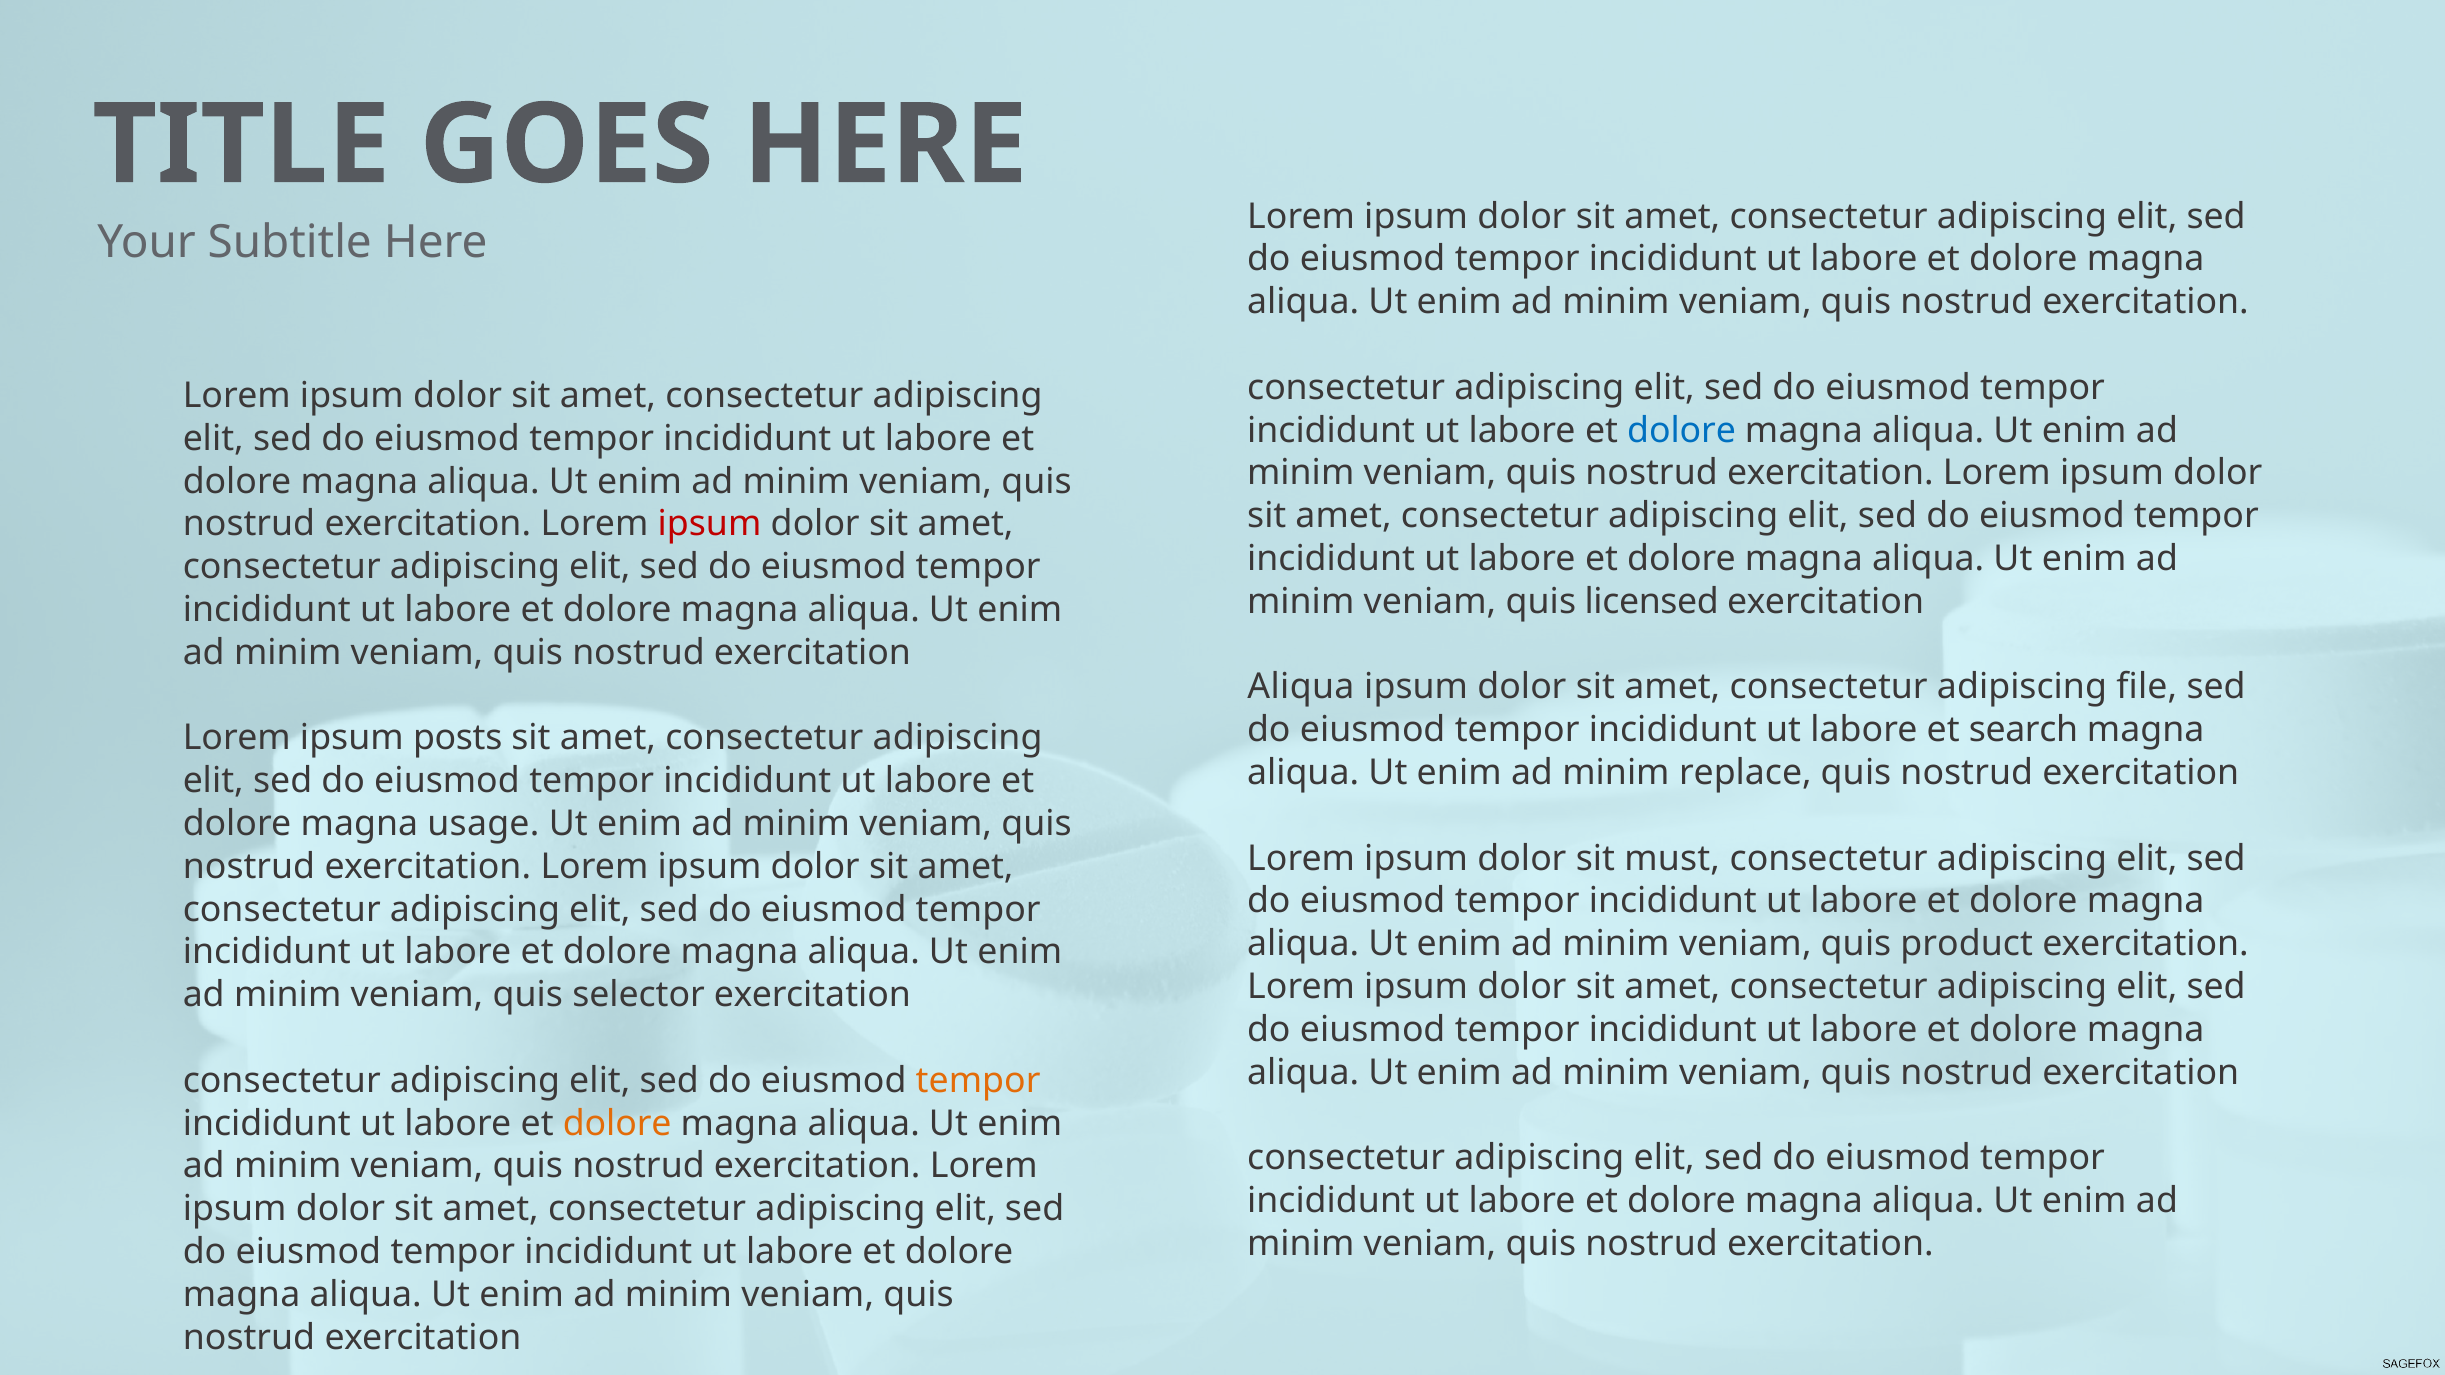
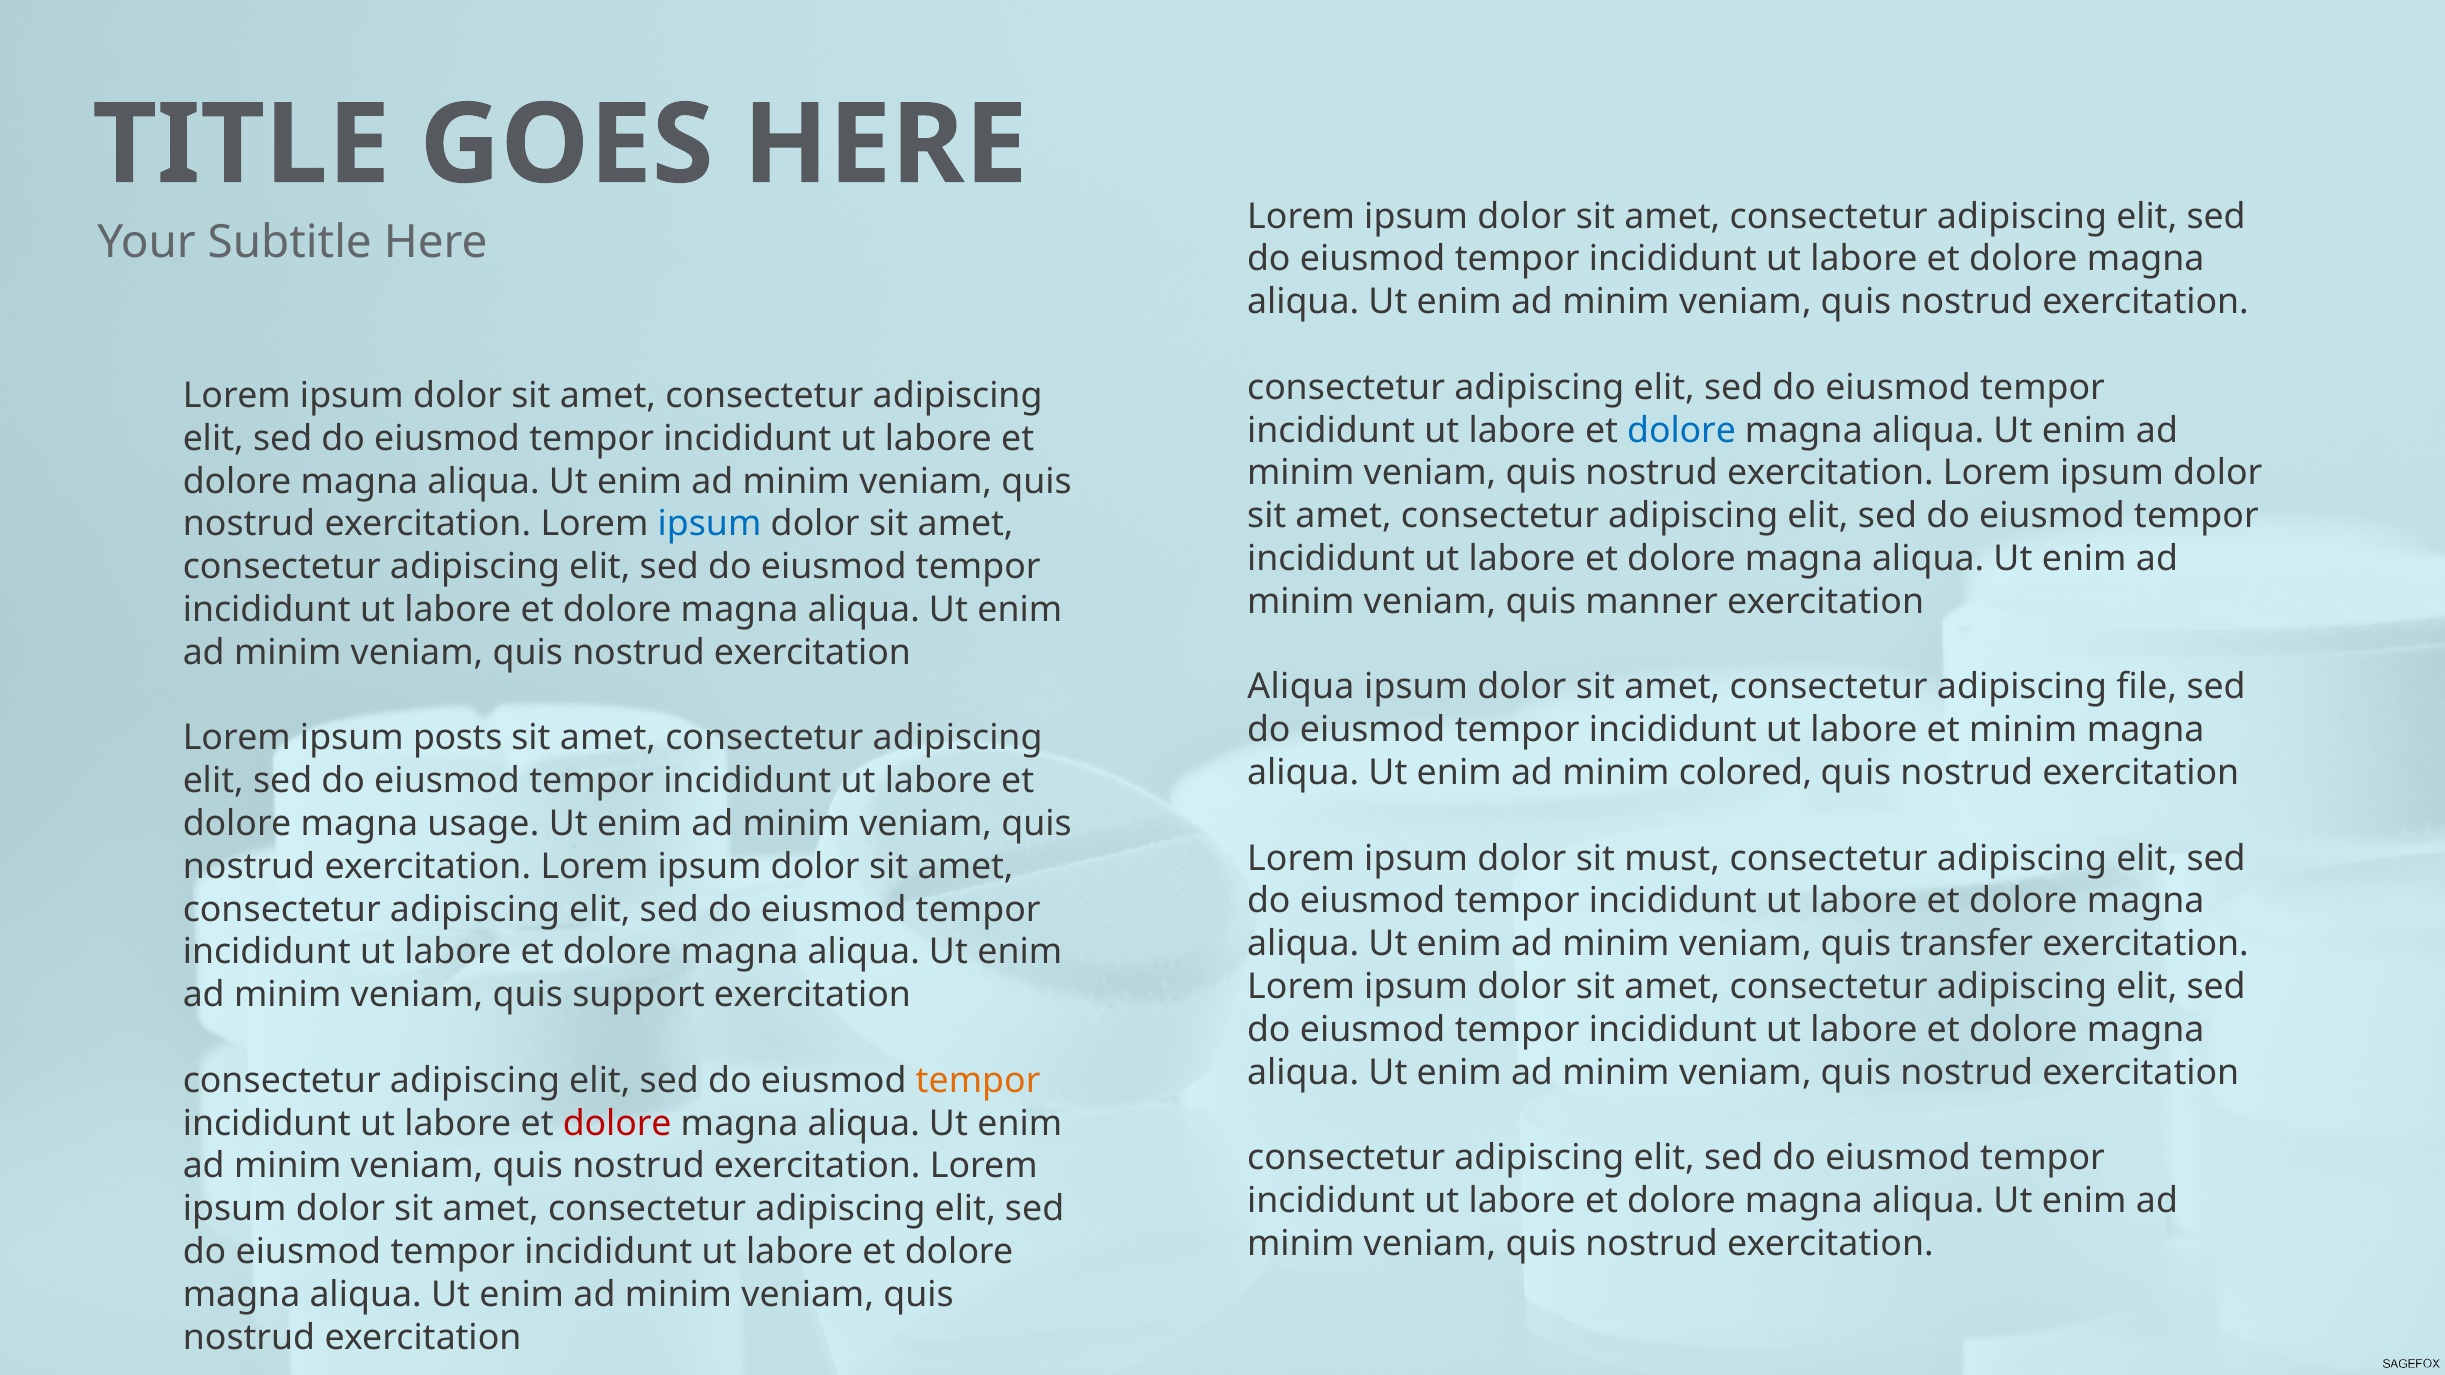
ipsum colour: red -> blue (709, 524)
licensed: licensed -> manner (1652, 602)
et search: search -> minim (2023, 730)
replace: replace -> colored (1746, 773)
product: product -> transfer (1967, 944)
selector: selector -> support (638, 995)
dolore colour: orange -> red (617, 1124)
